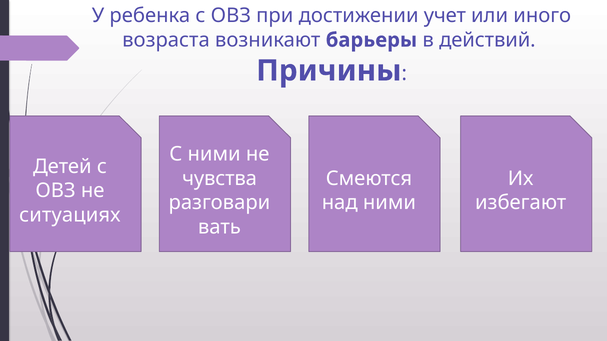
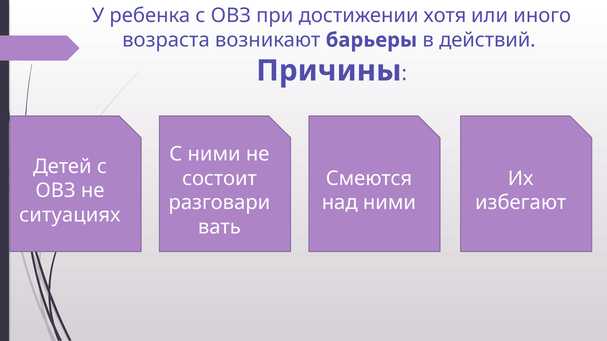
учет: учет -> хотя (445, 16)
чувства: чувства -> состоит (220, 179)
